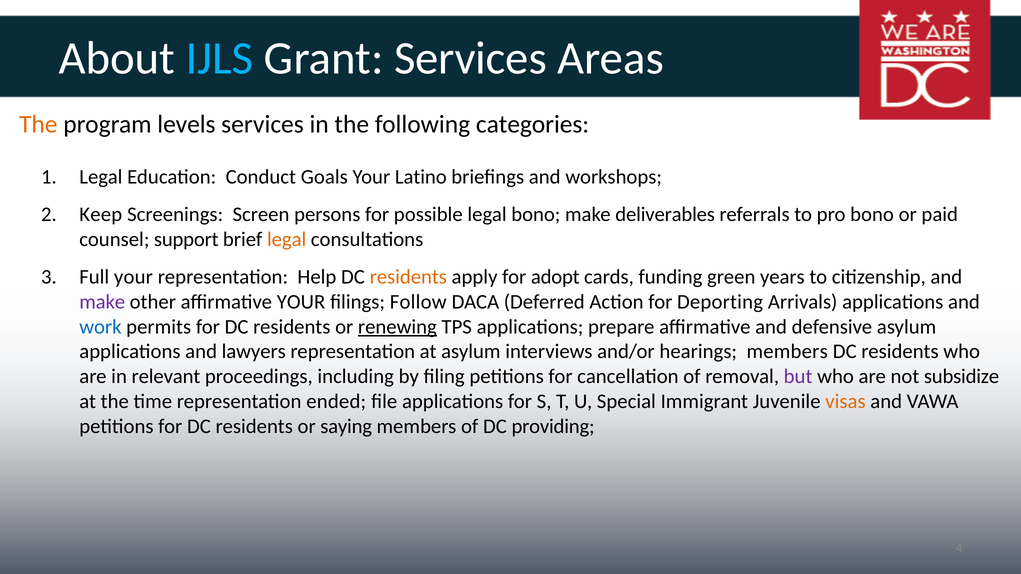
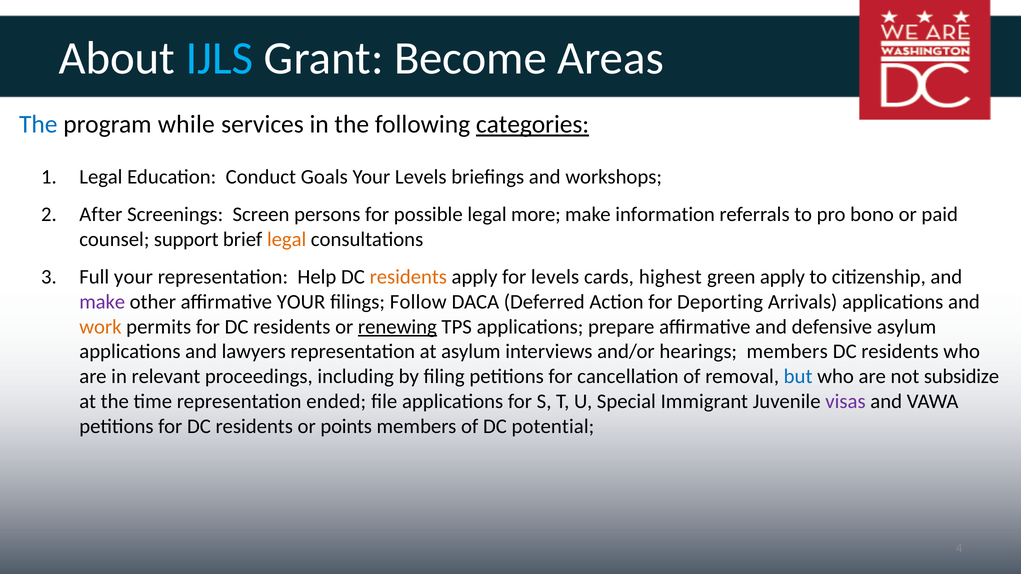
Grant Services: Services -> Become (470, 58)
The colour: orange -> blue (38, 125)
levels: levels -> while (186, 125)
categories underline: none -> present (533, 125)
Your Latino: Latino -> Levels (421, 177)
Keep: Keep -> After (101, 215)
legal bono: bono -> more (536, 215)
deliverables: deliverables -> information (665, 215)
for adopt: adopt -> levels (555, 277)
funding: funding -> highest (670, 277)
green years: years -> apply (782, 277)
work colour: blue -> orange (100, 327)
but colour: purple -> blue (798, 377)
visas colour: orange -> purple (846, 402)
saying: saying -> points (346, 427)
providing: providing -> potential (553, 427)
